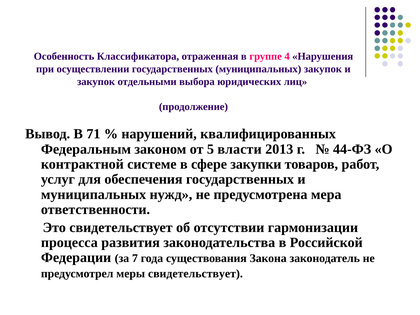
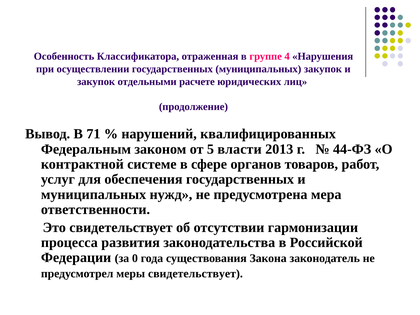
выбора: выбора -> расчете (197, 82)
закупки: закупки -> органов (256, 164)
7: 7 -> 0 (135, 258)
